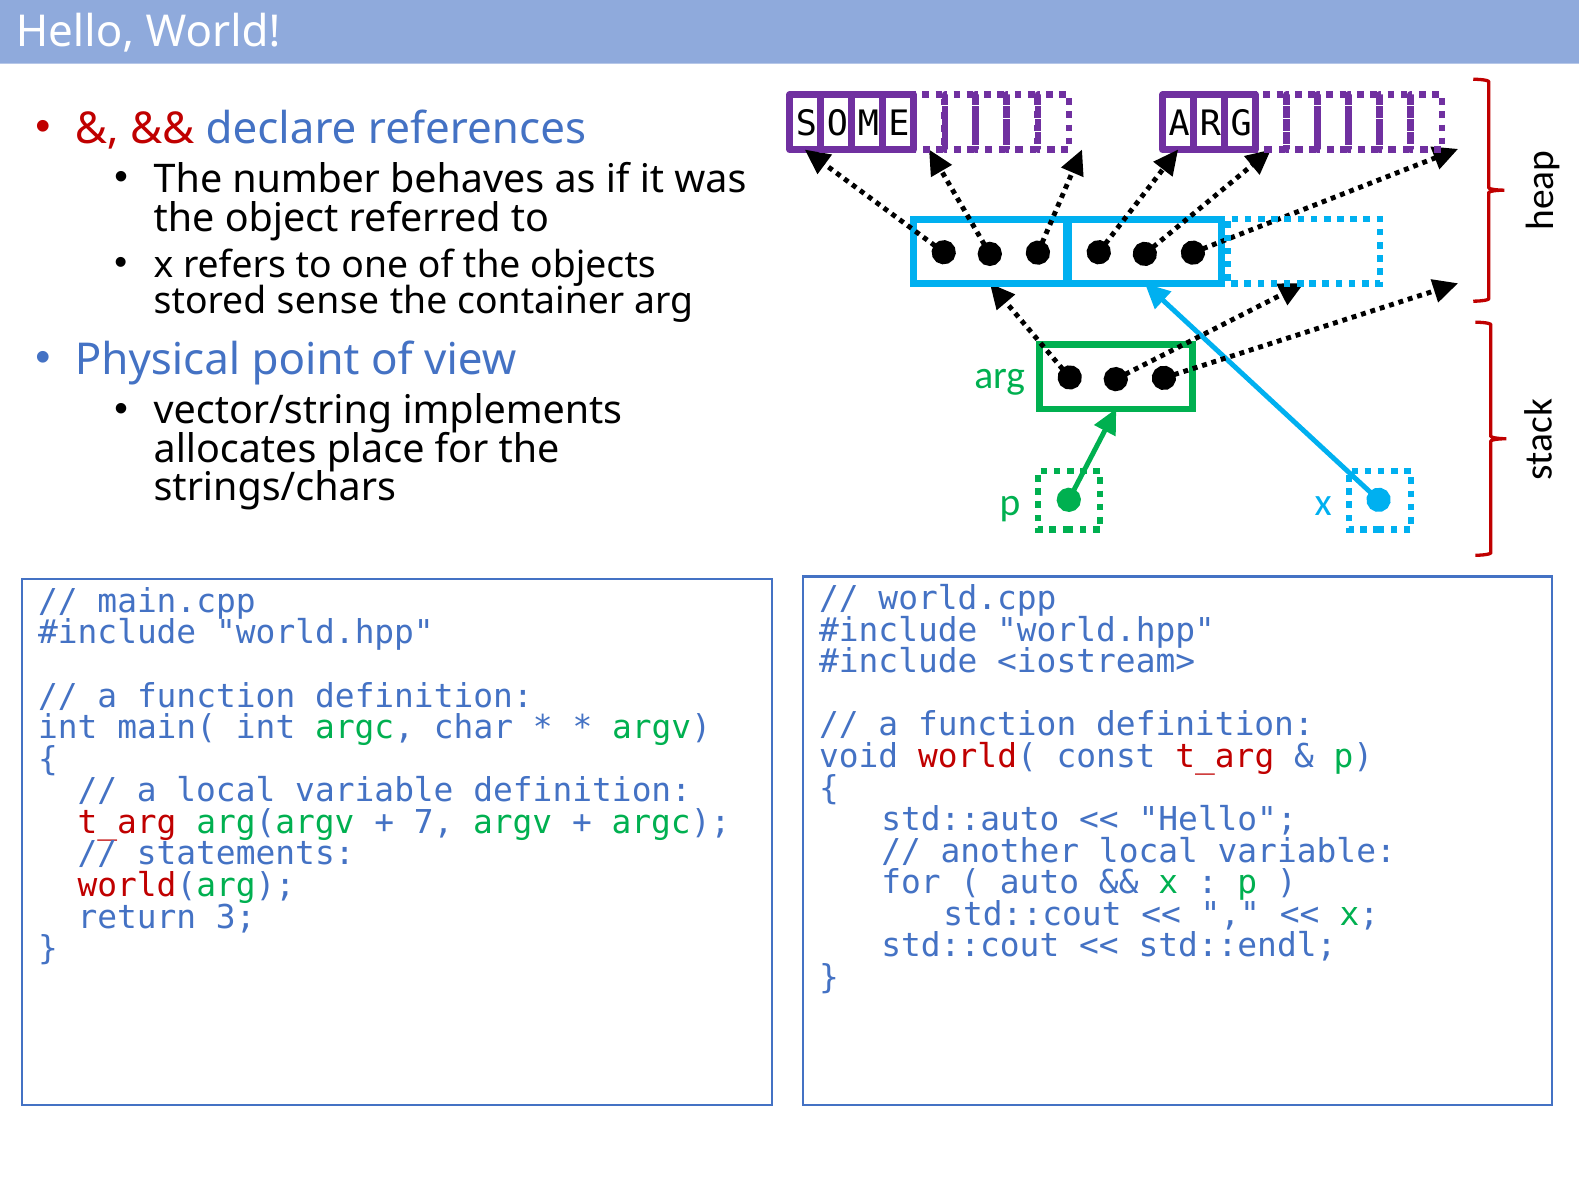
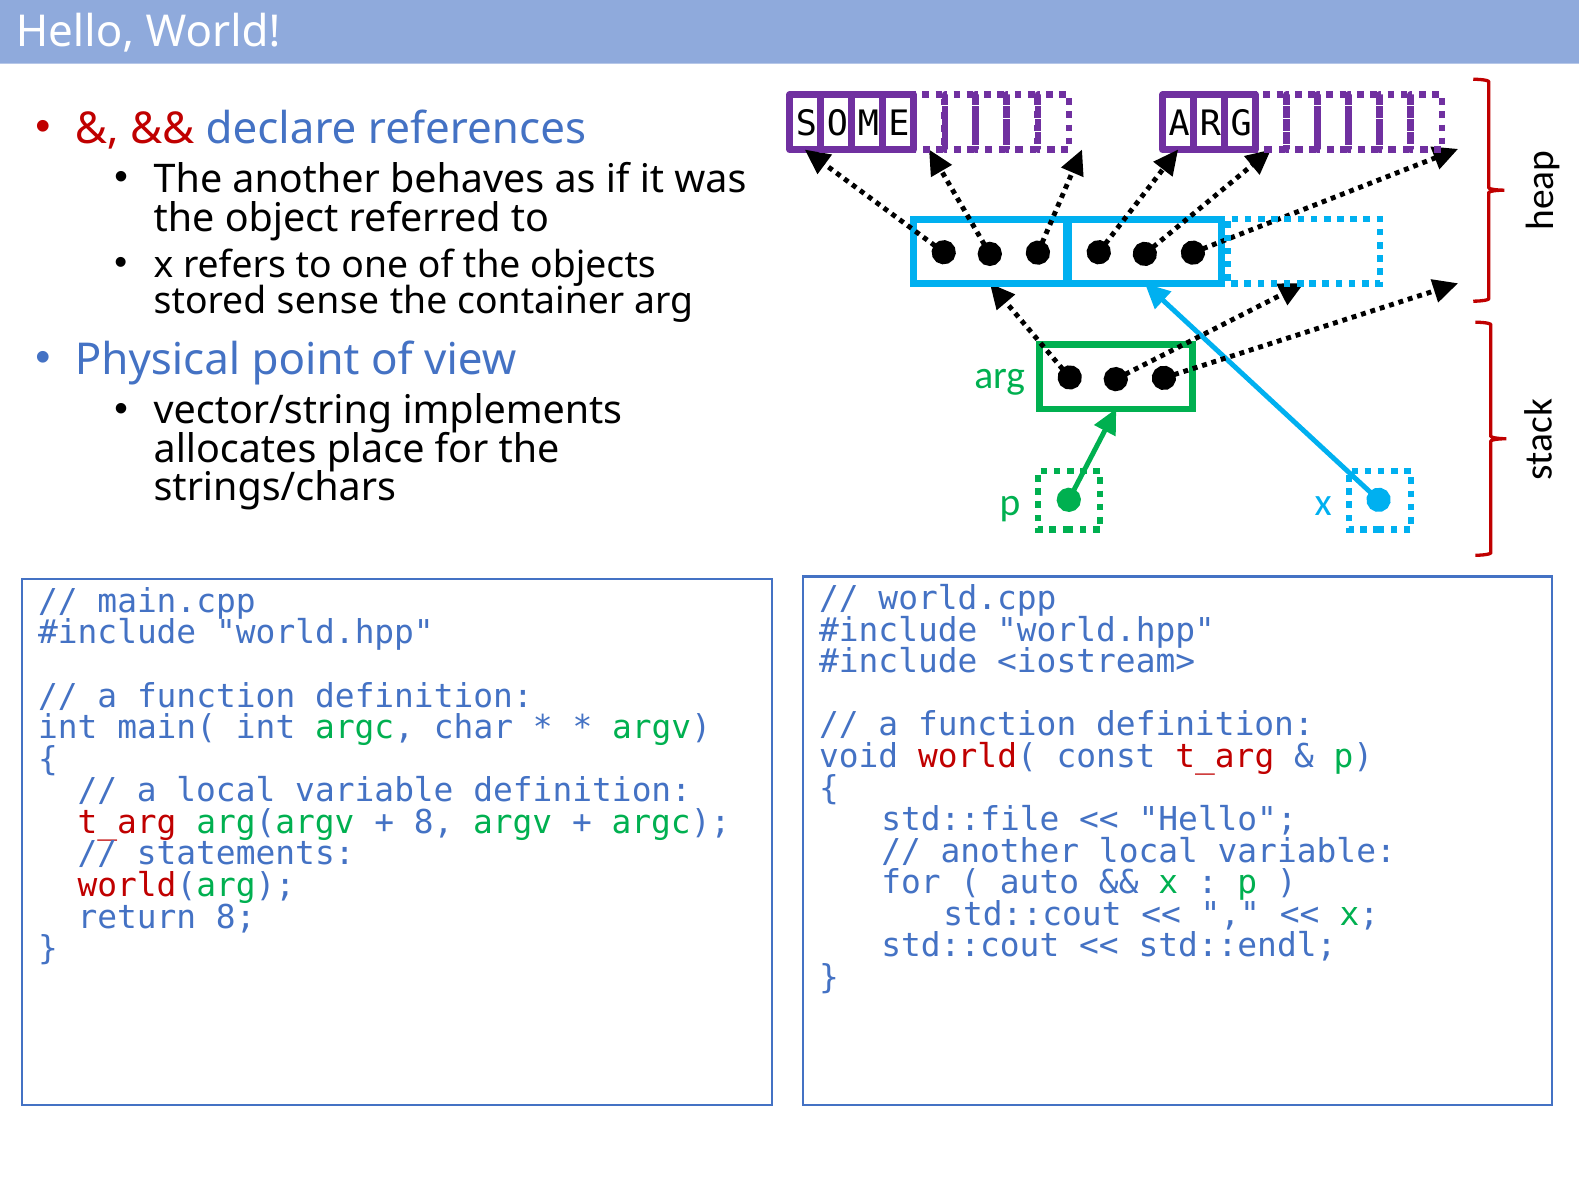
The number: number -> another (306, 180)
std::auto: std::auto -> std::file (970, 820)
7: 7 -> 8 (434, 823)
return 3: 3 -> 8 (236, 917)
